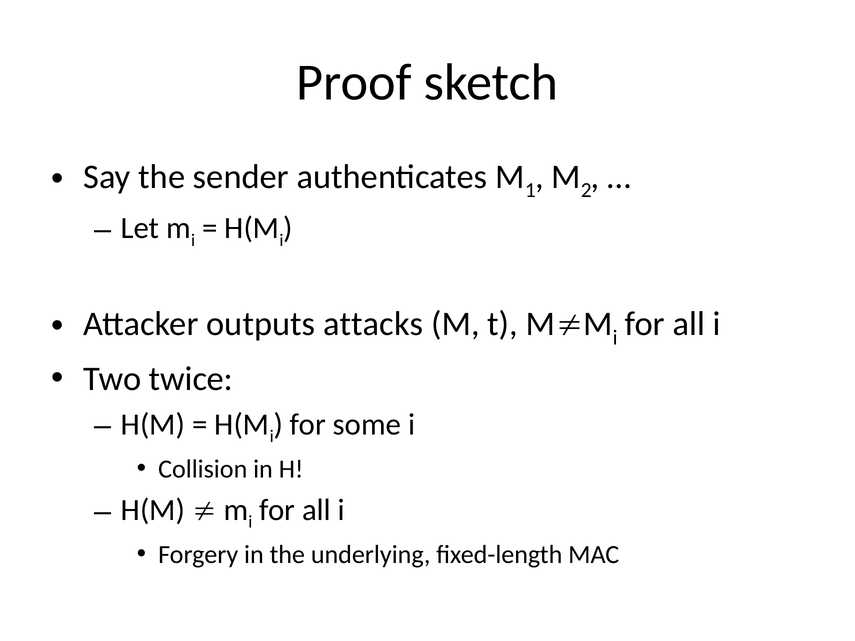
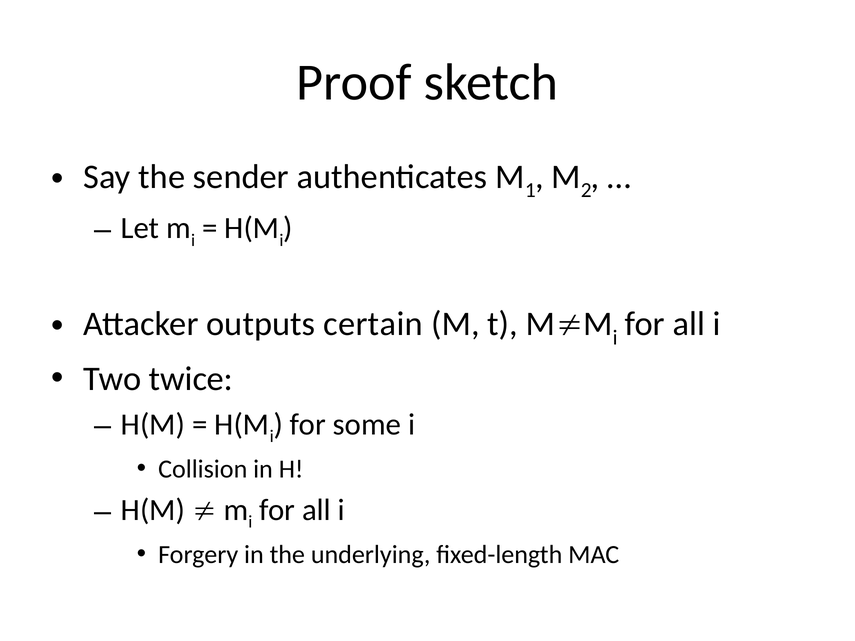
attacks: attacks -> certain (373, 324)
